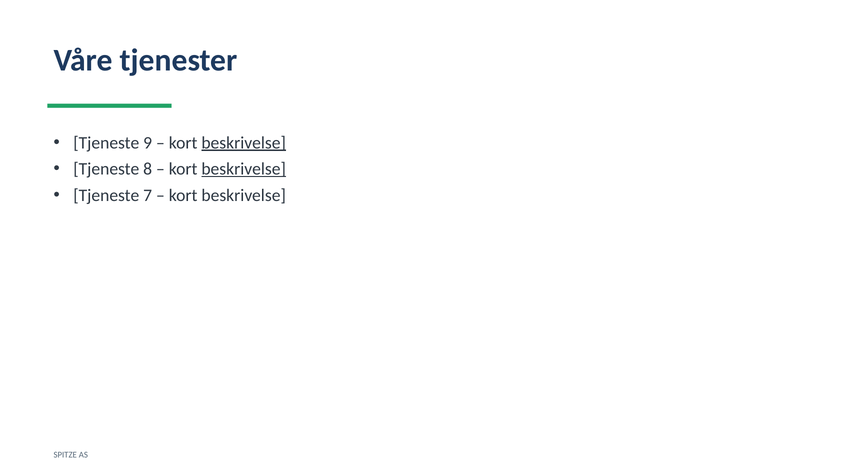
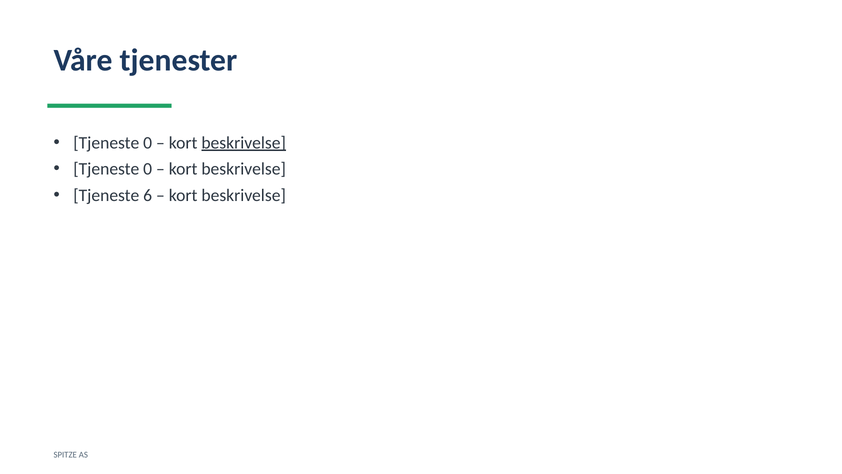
9: 9 -> 0 (148, 143)
8: 8 -> 0 (148, 169)
beskrivelse underline: present -> none (244, 169)
7: 7 -> 6 (148, 195)
